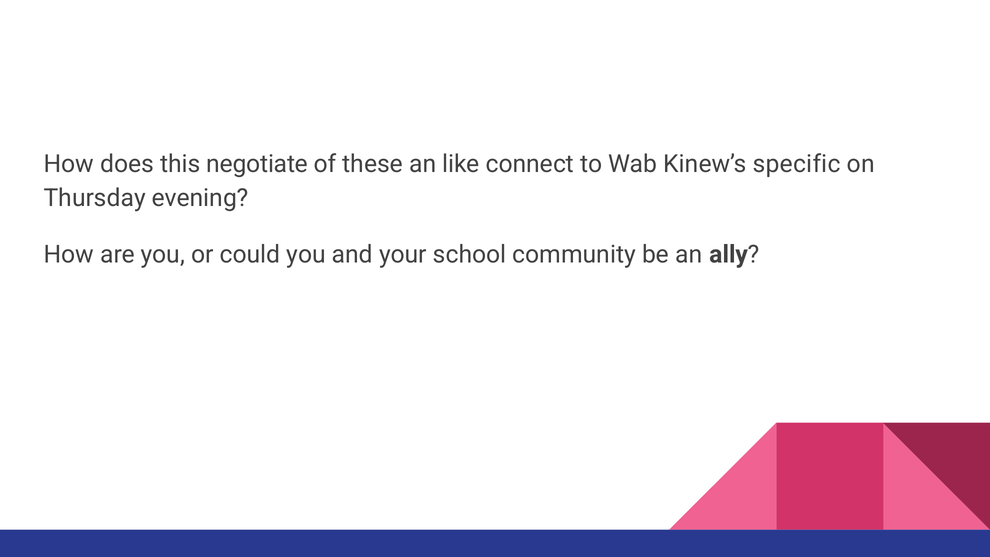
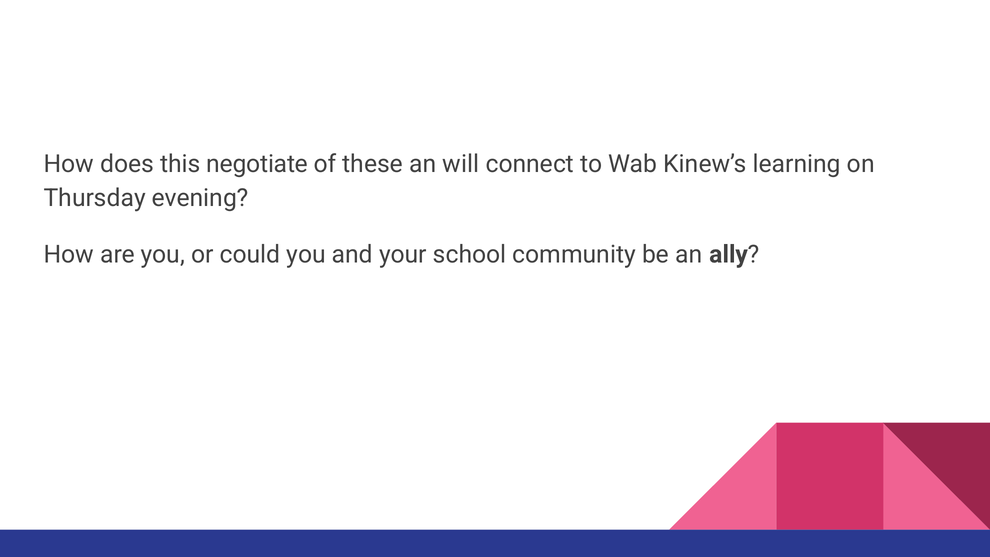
like: like -> will (461, 164)
specific: specific -> learning (797, 164)
